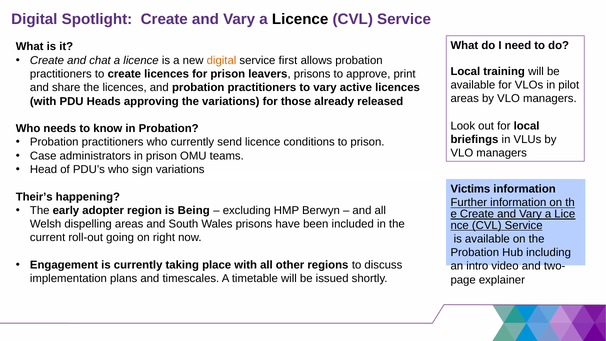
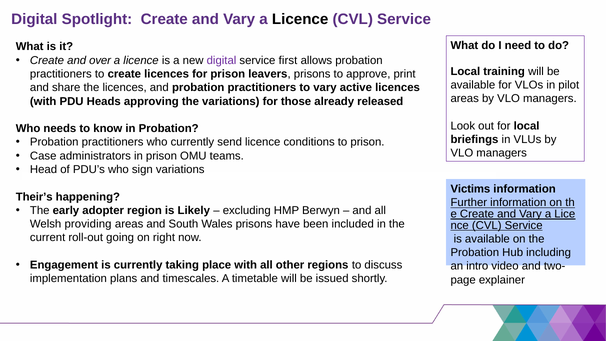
chat: chat -> over (100, 60)
digital colour: orange -> purple (222, 60)
Being: Being -> Likely (194, 210)
dispelling: dispelling -> providing (88, 224)
